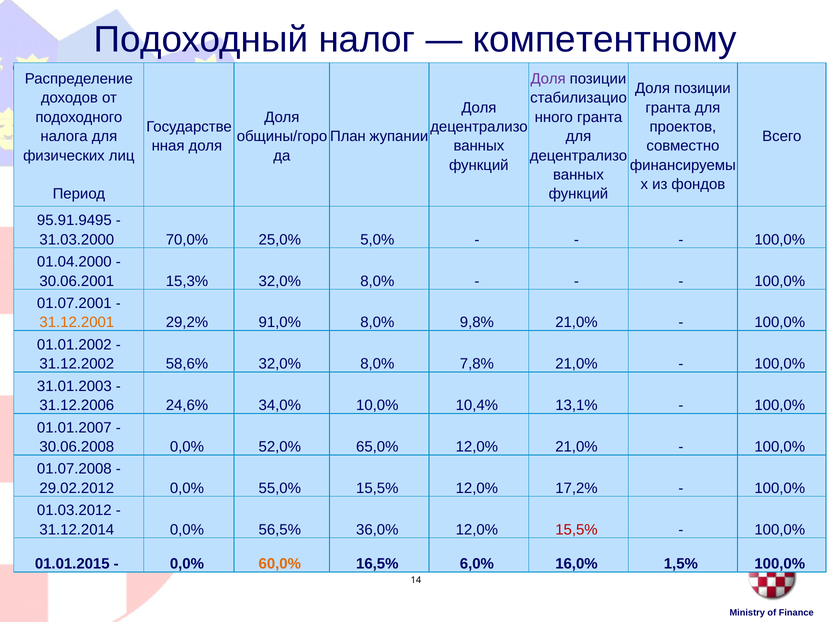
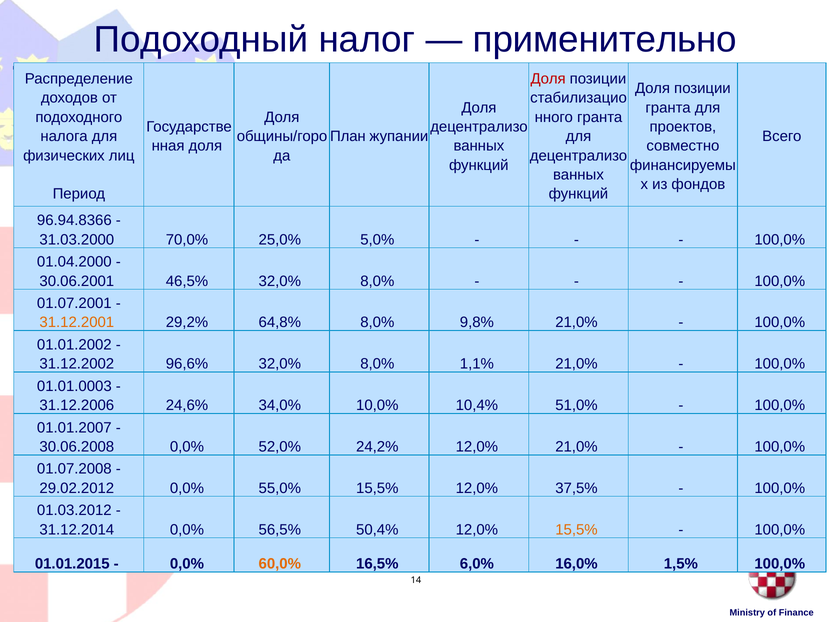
компетентному: компетентному -> применительно (605, 39)
Доля colour: purple -> red (548, 79)
95.91.9495: 95.91.9495 -> 96.94.8366 (74, 220)
15,3%: 15,3% -> 46,5% (187, 281)
91,0%: 91,0% -> 64,8% (280, 322)
58,6%: 58,6% -> 96,6% (187, 364)
7,8%: 7,8% -> 1,1% (477, 364)
31.01.2003: 31.01.2003 -> 01.01.0003 (74, 386)
13,1%: 13,1% -> 51,0% (576, 405)
65,0%: 65,0% -> 24,2% (377, 447)
17,2%: 17,2% -> 37,5% (576, 488)
36,0%: 36,0% -> 50,4% (377, 529)
15,5% colour: red -> orange (576, 529)
